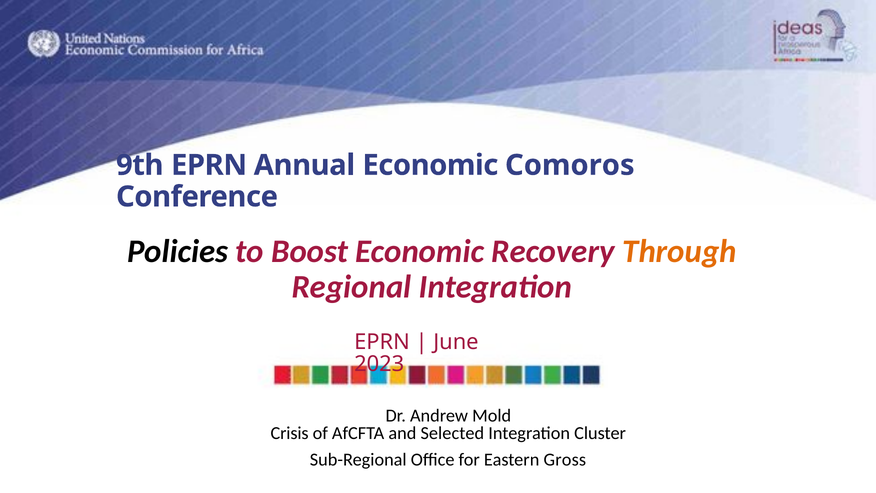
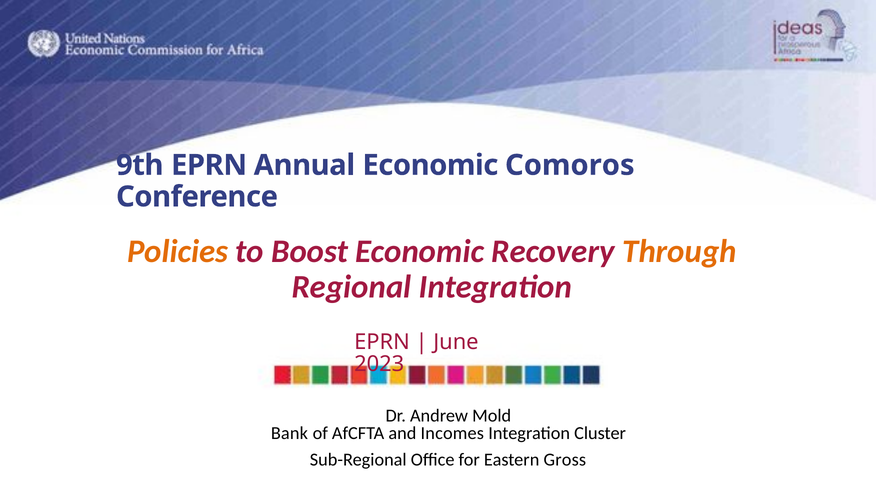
Policies colour: black -> orange (178, 251)
Crisis: Crisis -> Bank (289, 433)
Selected: Selected -> Incomes (452, 433)
